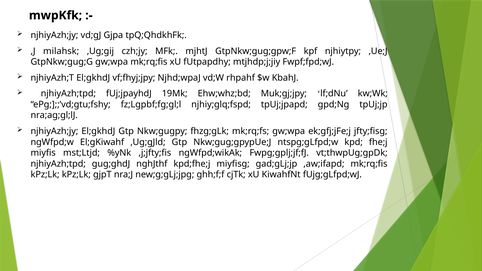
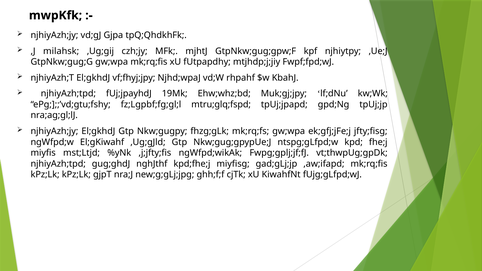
njhiy;glq;fspd: njhiy;glq;fspd -> mtru;glq;fspd (221, 105)
